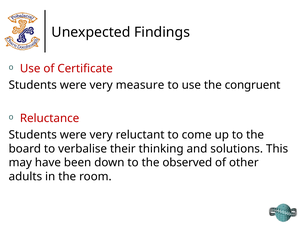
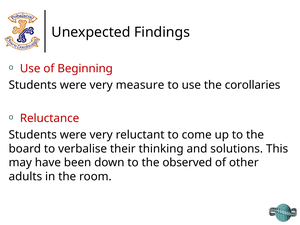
Certificate: Certificate -> Beginning (85, 69)
congruent: congruent -> corollaries (253, 85)
